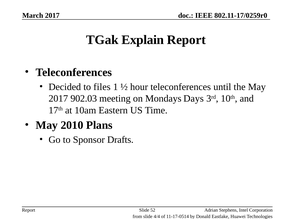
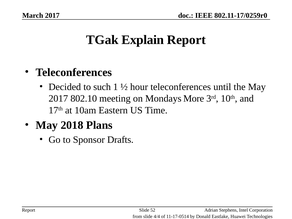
files: files -> such (102, 87)
902.03: 902.03 -> 802.10 (84, 99)
Days: Days -> More (194, 99)
2010: 2010 -> 2018 (72, 125)
